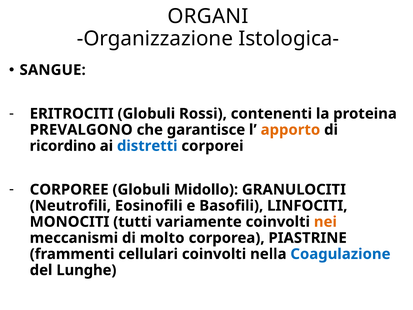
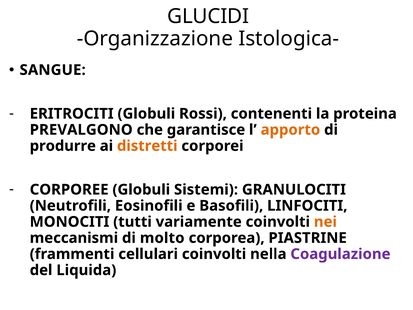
ORGANI: ORGANI -> GLUCIDI (208, 16)
ricordino: ricordino -> produrre (63, 146)
distretti colour: blue -> orange (147, 146)
Midollo: Midollo -> Sistemi (206, 189)
Coagulazione colour: blue -> purple (340, 254)
Lunghe: Lunghe -> Liquida (86, 270)
